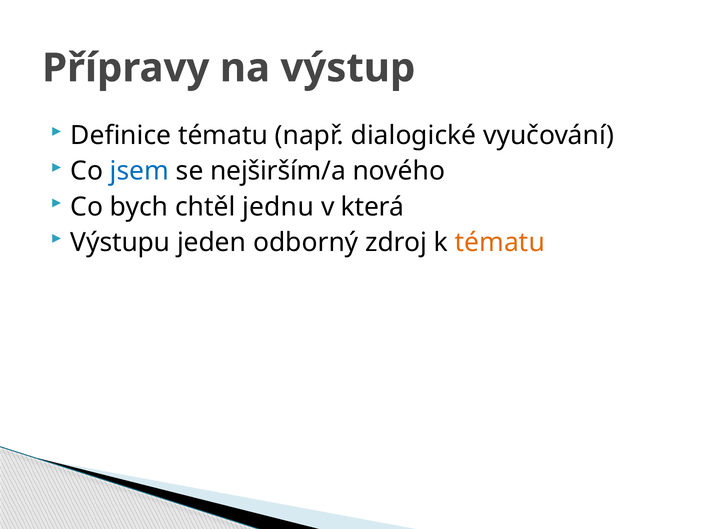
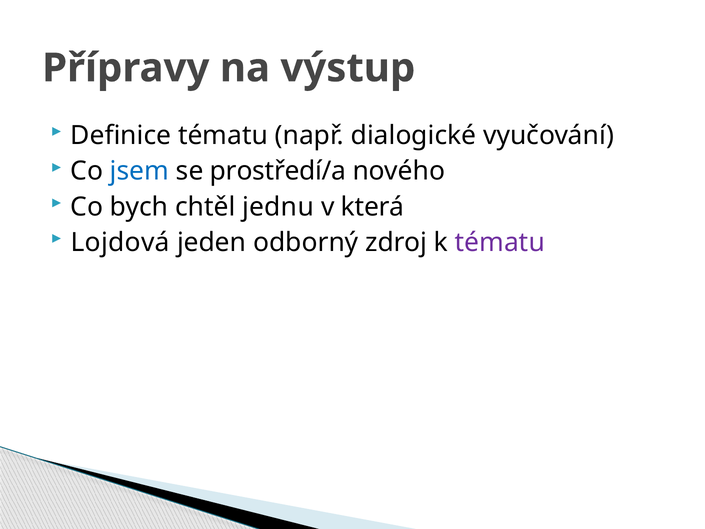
nejširším/a: nejširším/a -> prostředí/a (278, 171)
Výstupu: Výstupu -> Lojdová (120, 242)
tématu colour: orange -> purple (500, 242)
